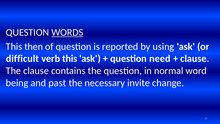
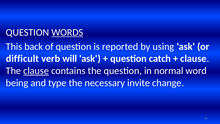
then: then -> back (34, 46)
verb this: this -> will (70, 59)
need: need -> catch (160, 59)
clause underline: none -> present (36, 71)
past: past -> type (57, 83)
